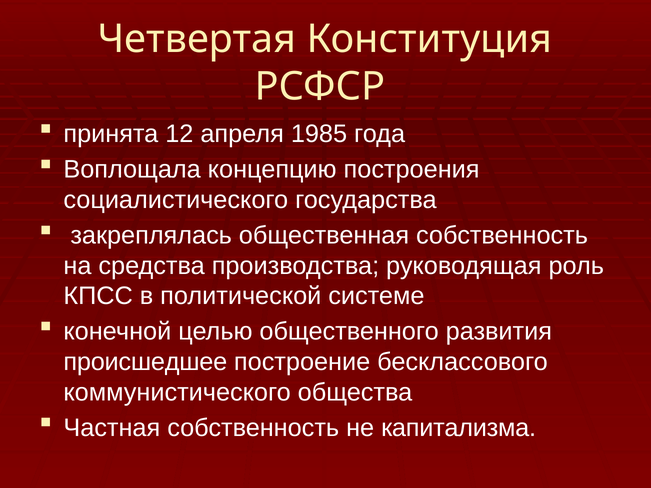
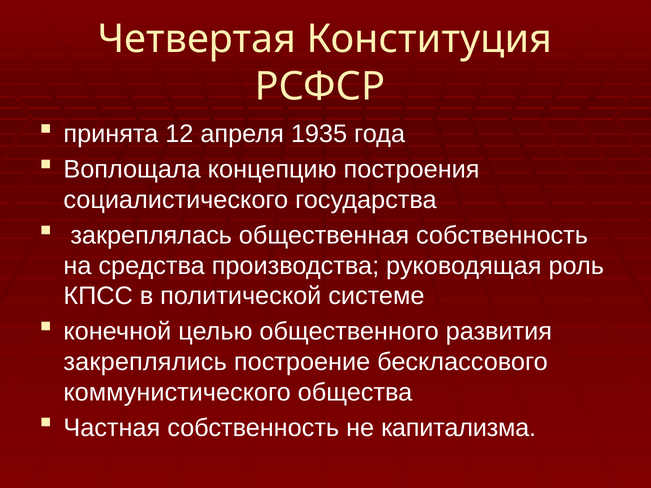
1985: 1985 -> 1935 (319, 134)
происшедшее: происшедшее -> закреплялись (145, 362)
